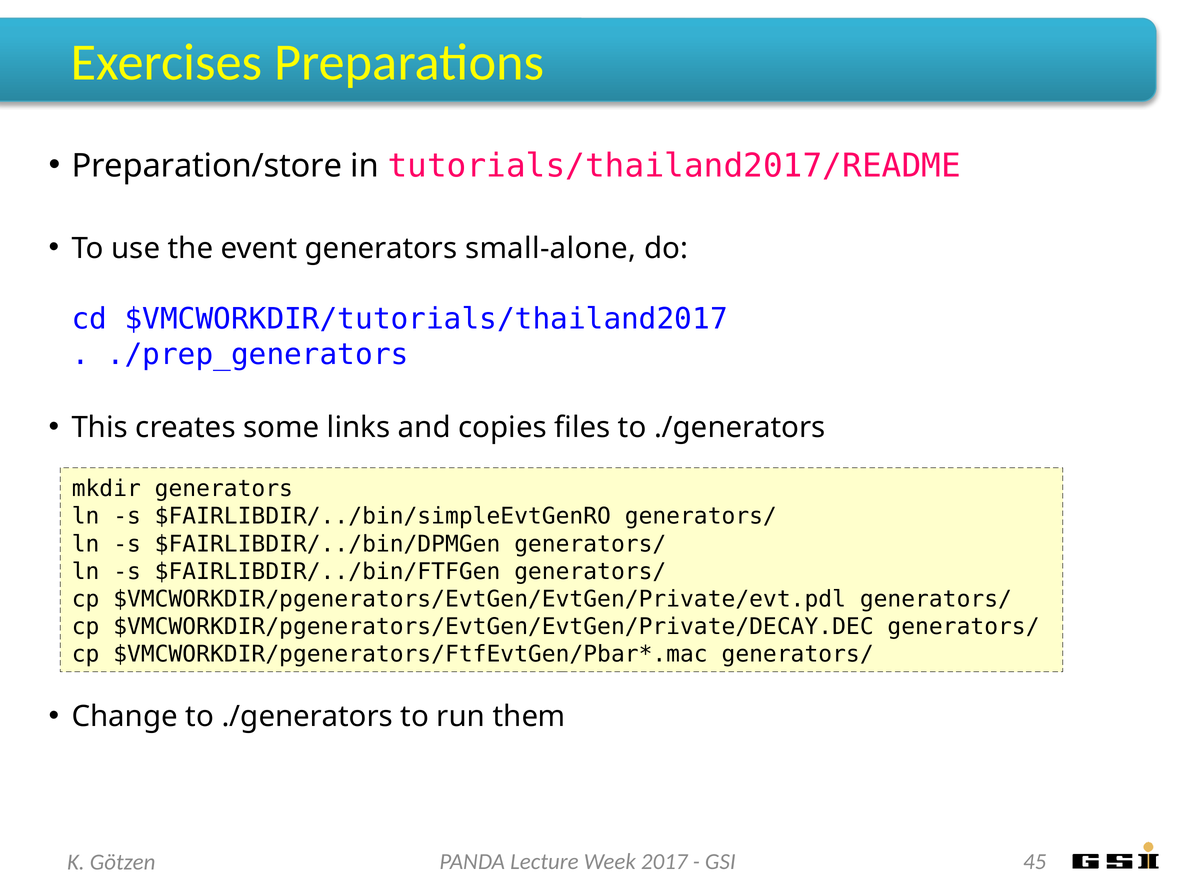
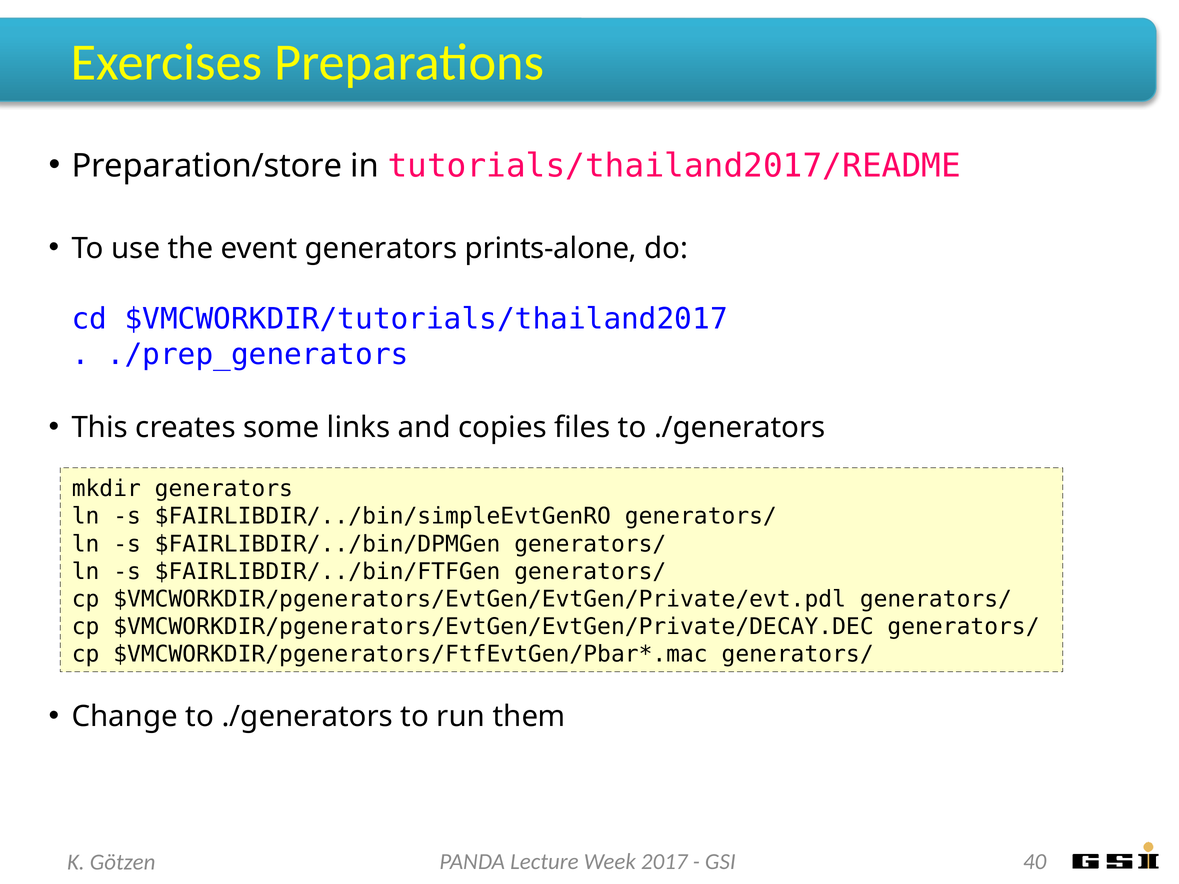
small-alone: small-alone -> prints-alone (551, 248)
45: 45 -> 40 (1035, 862)
